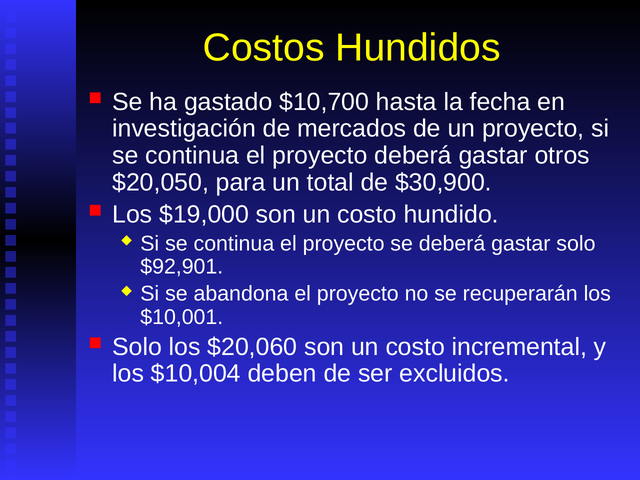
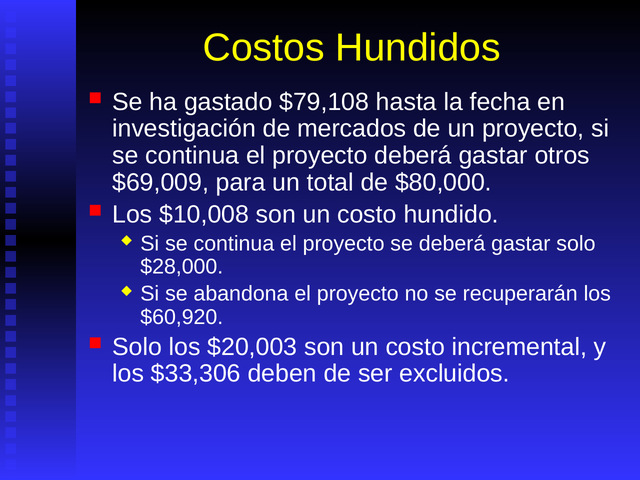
$10,700: $10,700 -> $79,108 (324, 102)
$20,050: $20,050 -> $69,009 (161, 182)
$30,900: $30,900 -> $80,000 (444, 182)
$19,000: $19,000 -> $10,008 (204, 214)
$92,901: $92,901 -> $28,000 (182, 267)
$10,001: $10,001 -> $60,920 (182, 317)
$20,060: $20,060 -> $20,003 (252, 347)
$10,004: $10,004 -> $33,306 (196, 374)
